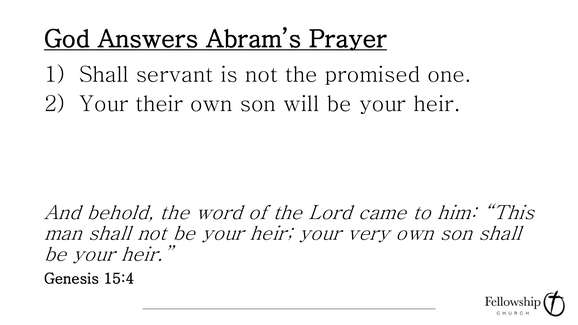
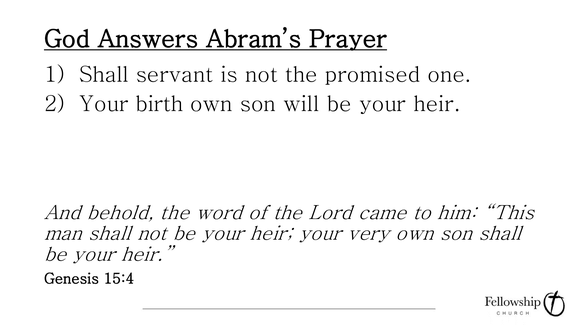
their: their -> birth (159, 104)
